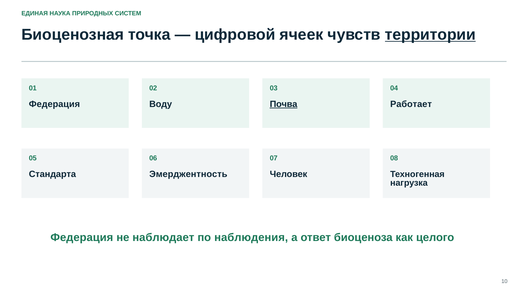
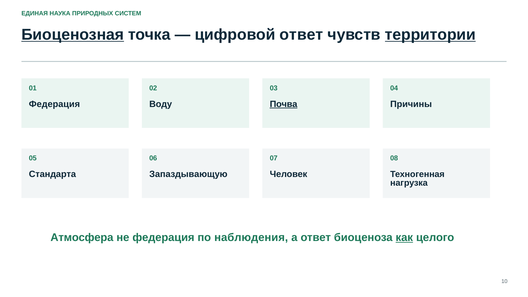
Биоценозная underline: none -> present (73, 35)
цифровой ячеек: ячеек -> ответ (301, 35)
Работает: Работает -> Причины (411, 104)
Эмерджентность: Эмерджентность -> Запаздывающую (188, 174)
Федерация: Федерация -> Атмосфера (82, 237)
не наблюдает: наблюдает -> федерация (163, 237)
как underline: none -> present (404, 237)
